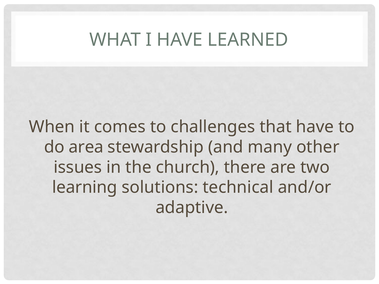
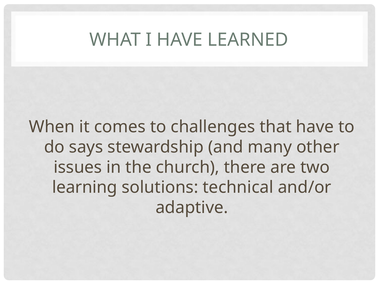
area: area -> says (86, 147)
